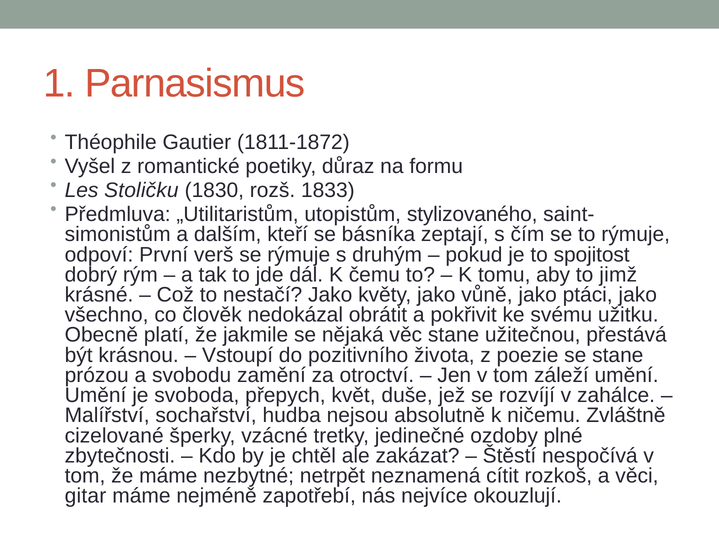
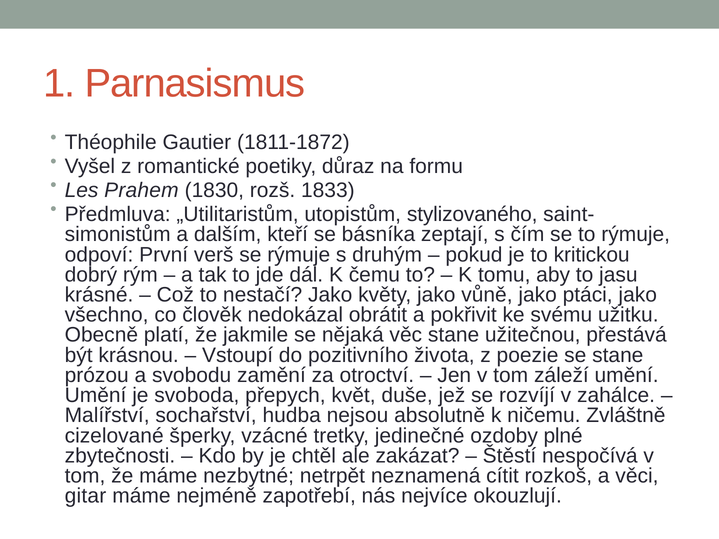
Stoličku: Stoličku -> Prahem (141, 191)
spojitost: spojitost -> kritickou (592, 255)
jimž: jimž -> jasu (618, 275)
